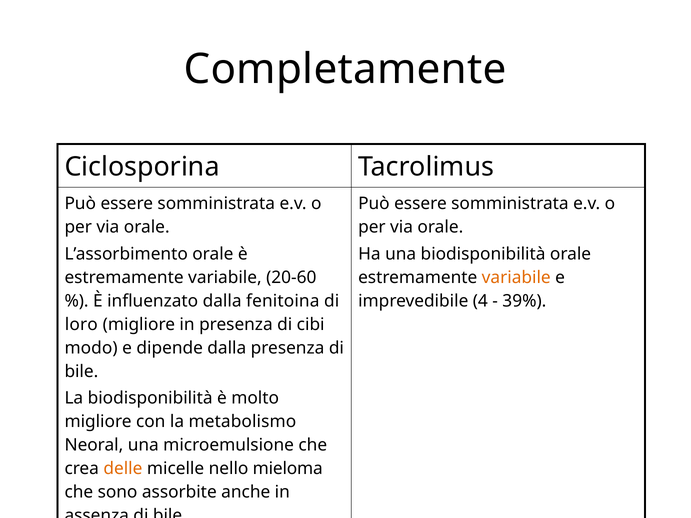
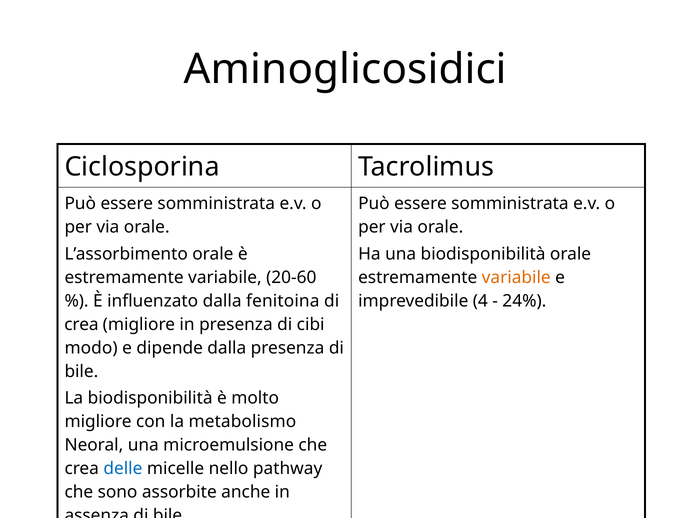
Completamente: Completamente -> Aminoglicosidici (345, 69)
39%: 39% -> 24% (524, 301)
loro: loro -> crea (81, 324)
delle colour: orange -> blue (123, 469)
mieloma: mieloma -> pathway (288, 469)
